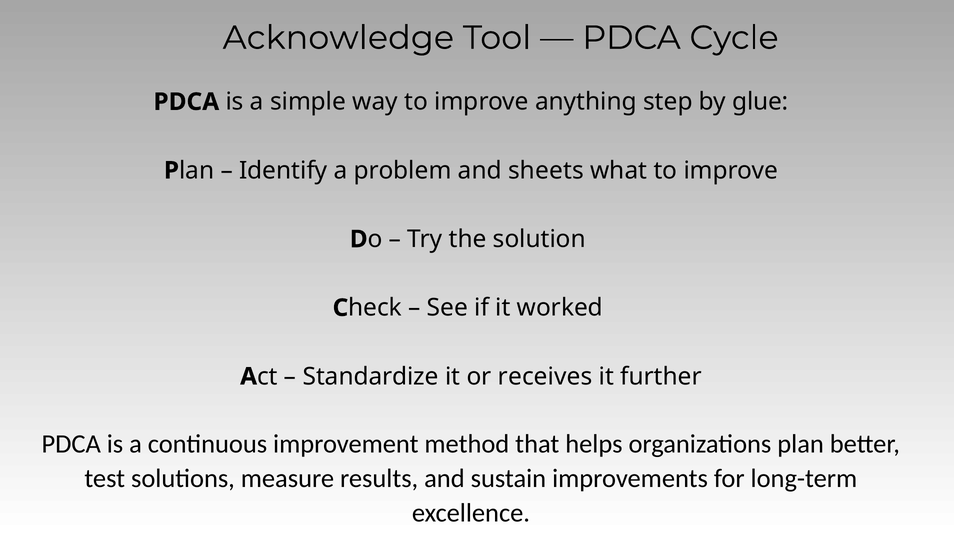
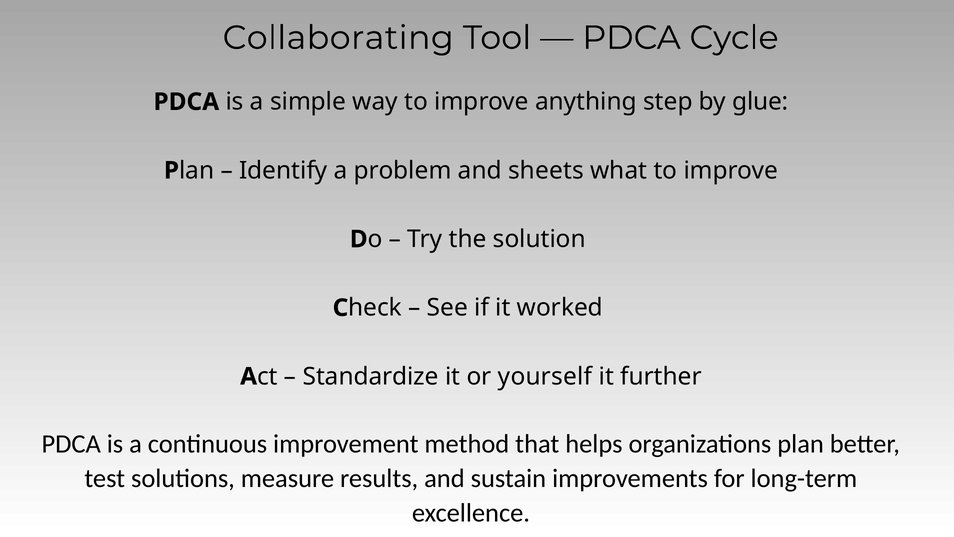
Acknowledge: Acknowledge -> Collaborating (338, 38)
receives: receives -> yourself (545, 376)
